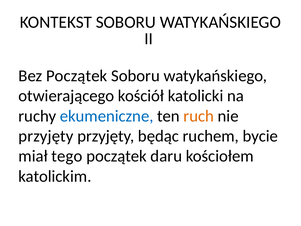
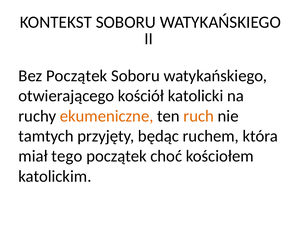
ekumeniczne colour: blue -> orange (107, 116)
przyjęty: przyjęty -> tamtych (46, 136)
bycie: bycie -> która (260, 136)
daru: daru -> choć (166, 156)
